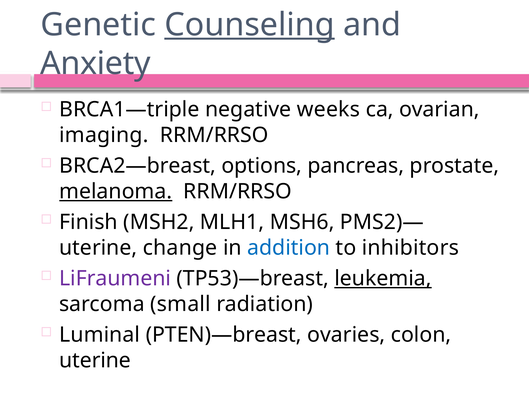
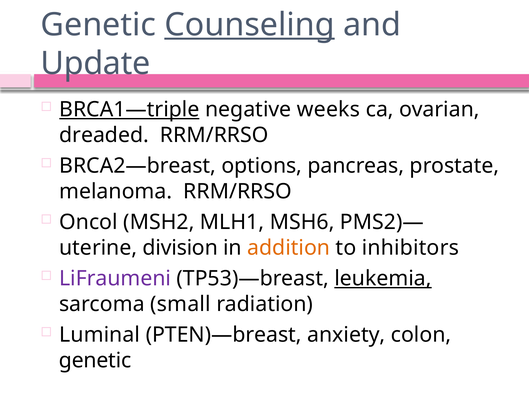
Anxiety: Anxiety -> Update (95, 64)
BRCA1—triple underline: none -> present (129, 109)
imaging: imaging -> dreaded (104, 135)
melanoma underline: present -> none (116, 191)
Finish: Finish -> Oncol (88, 222)
change: change -> division (180, 248)
addition colour: blue -> orange (289, 248)
ovaries: ovaries -> anxiety (346, 335)
uterine: uterine -> genetic (95, 360)
